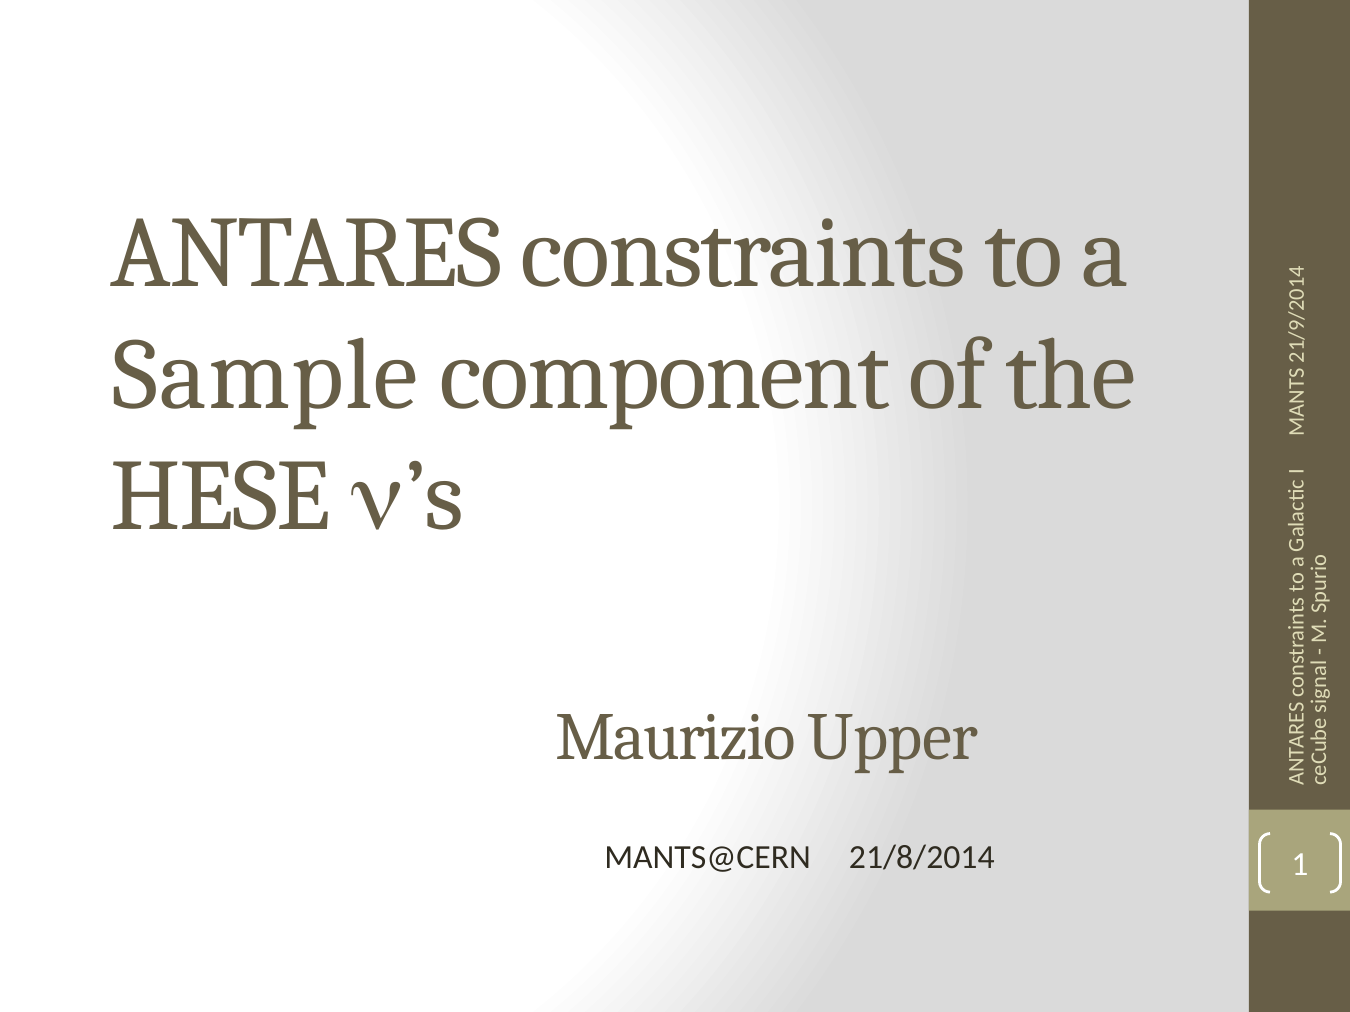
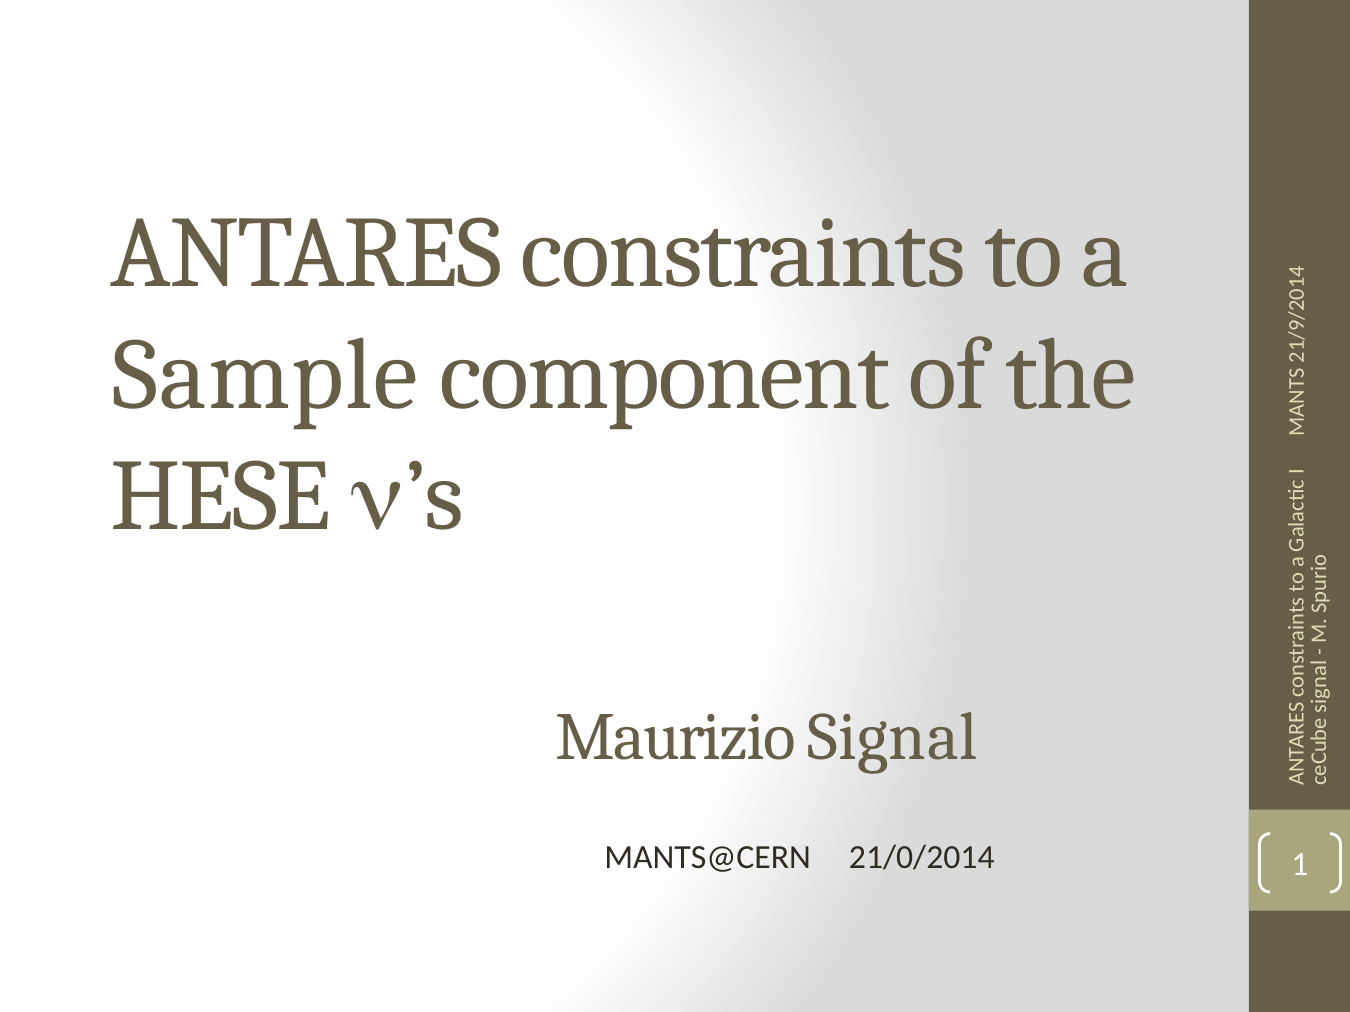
Upper: Upper -> Signal (892, 738)
21/8/2014: 21/8/2014 -> 21/0/2014 (922, 858)
